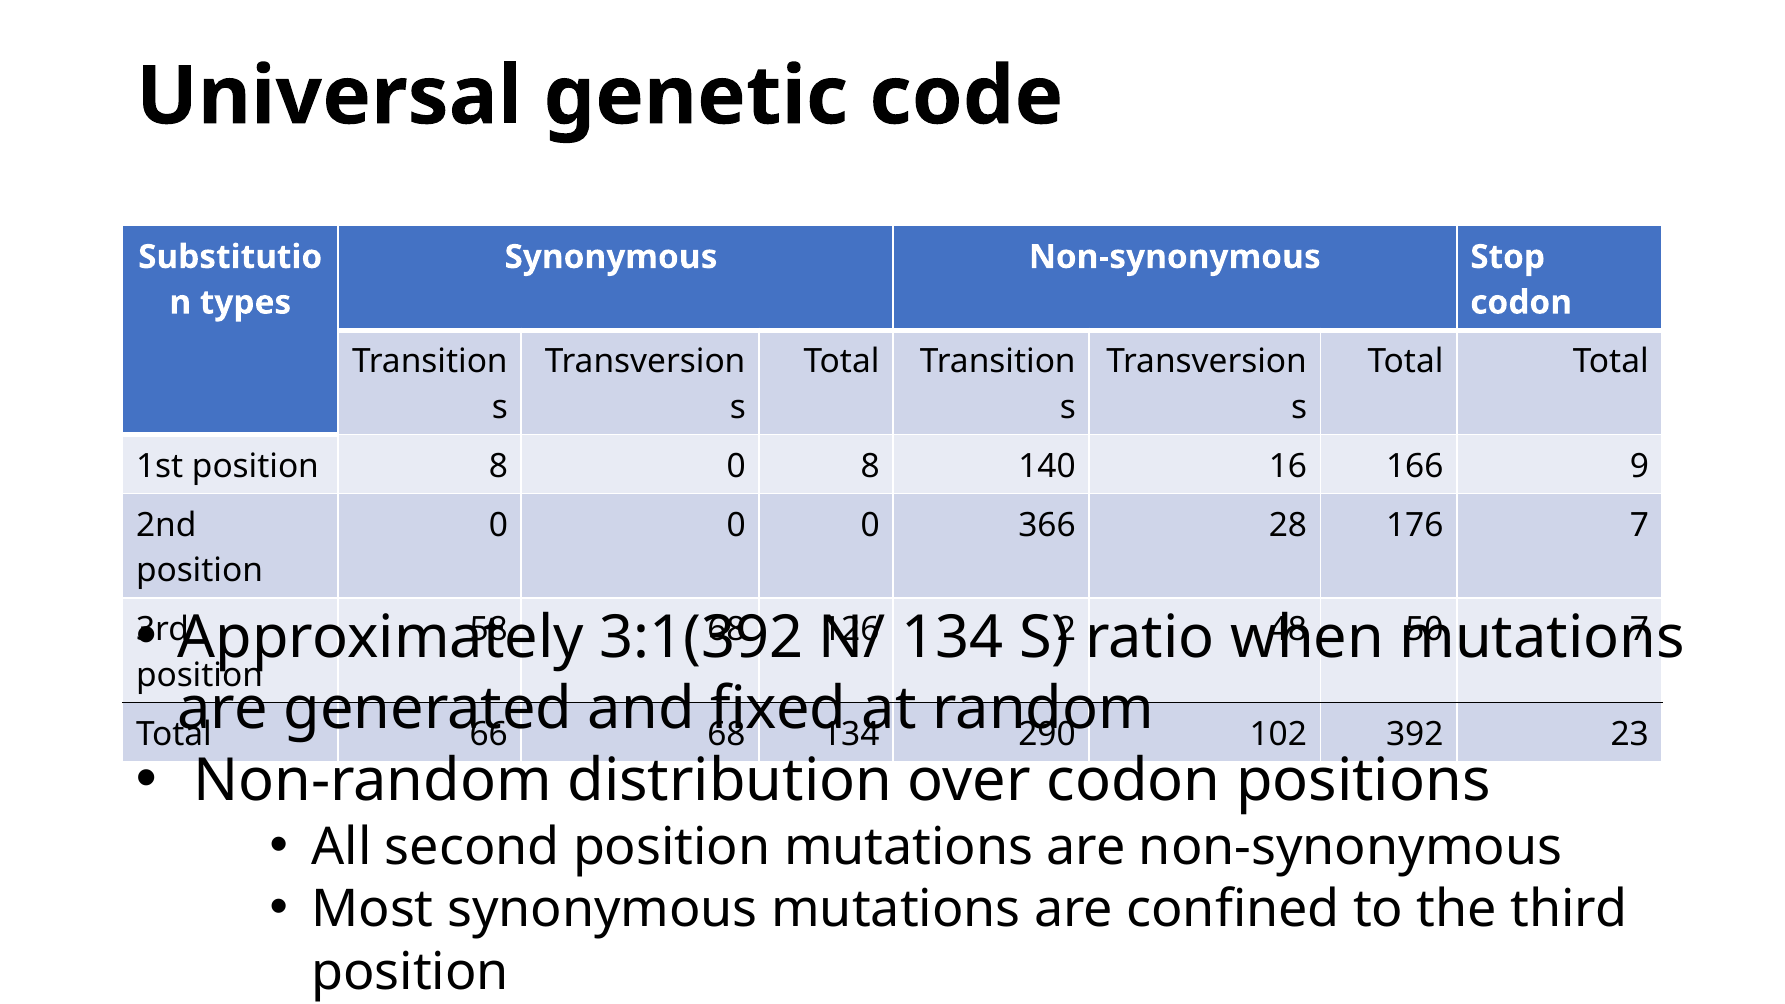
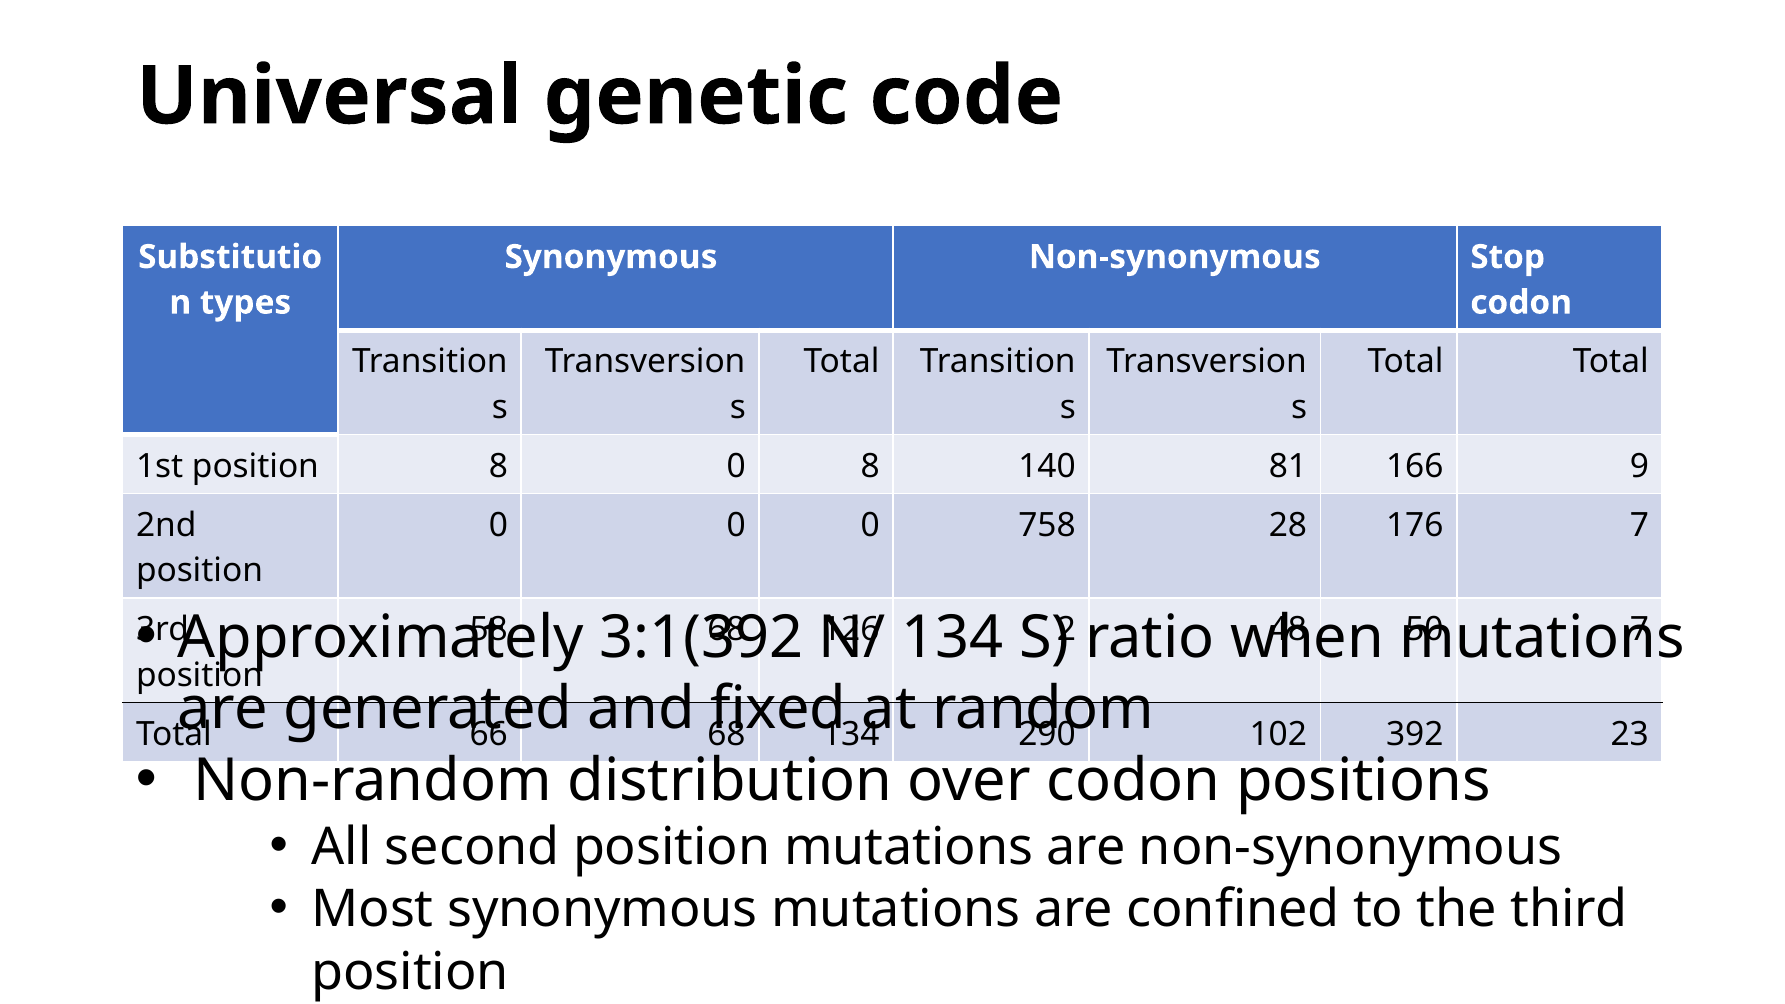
16: 16 -> 81 (1288, 466)
366: 366 -> 758 (1047, 525)
